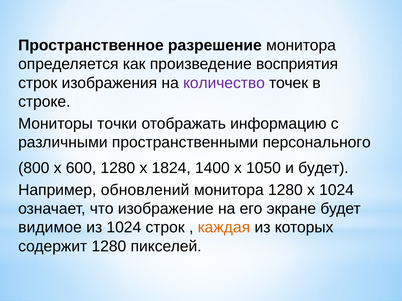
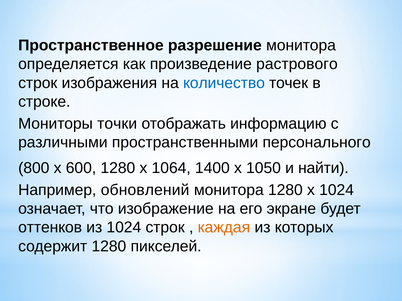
восприятия: восприятия -> растрового (297, 64)
количество colour: purple -> blue (224, 83)
1824: 1824 -> 1064 (171, 168)
и будет: будет -> найти (323, 168)
видимое: видимое -> оттенков (50, 228)
